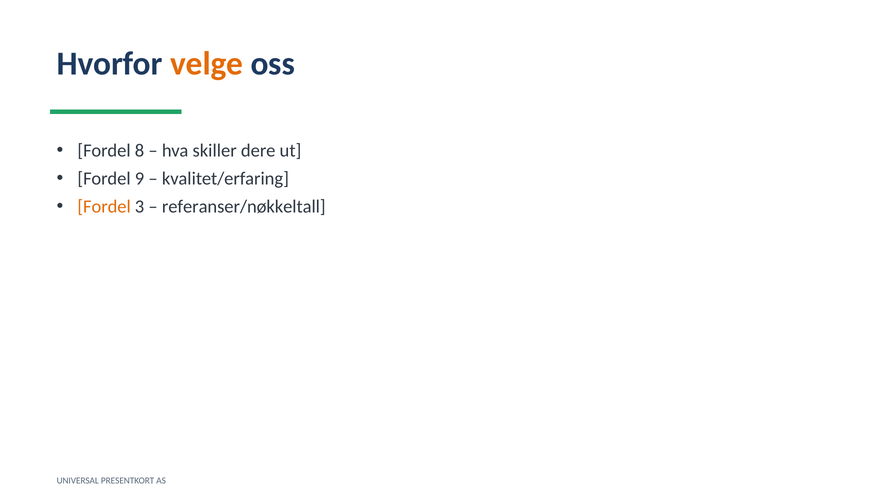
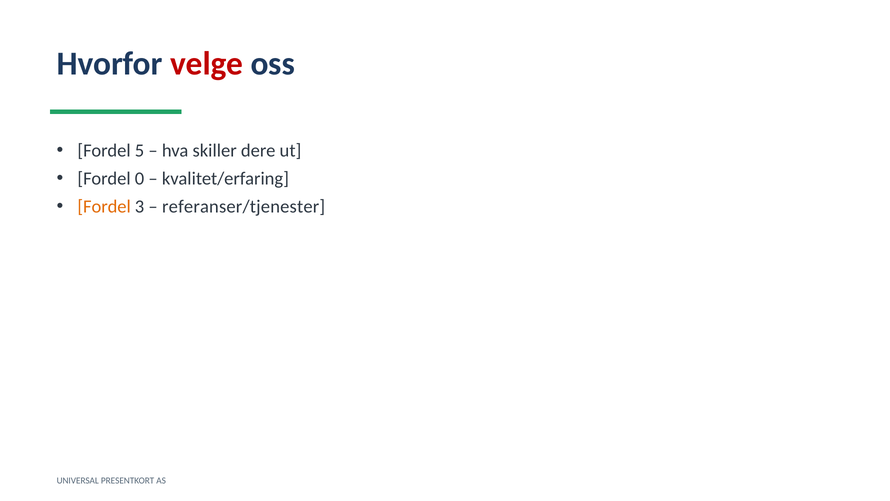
velge colour: orange -> red (207, 64)
8: 8 -> 5 (140, 151)
9: 9 -> 0 (140, 179)
referanser/nøkkeltall: referanser/nøkkeltall -> referanser/tjenester (244, 206)
